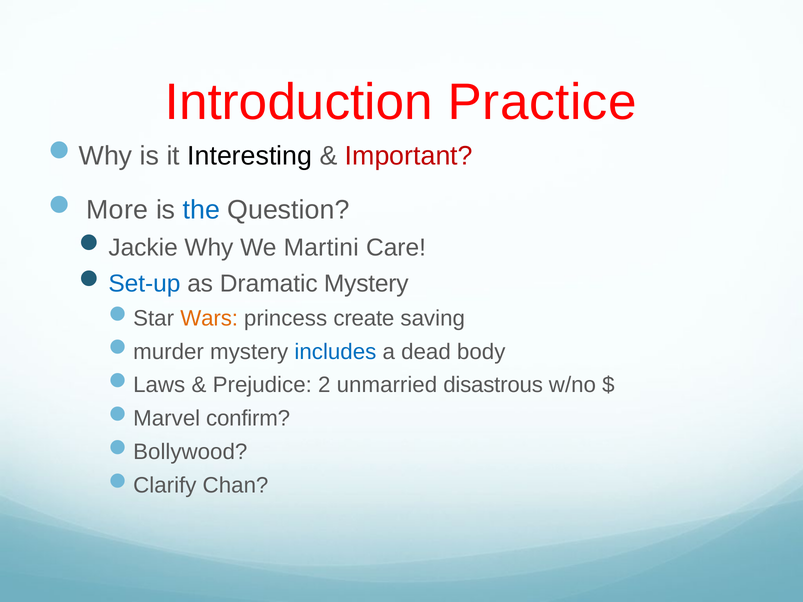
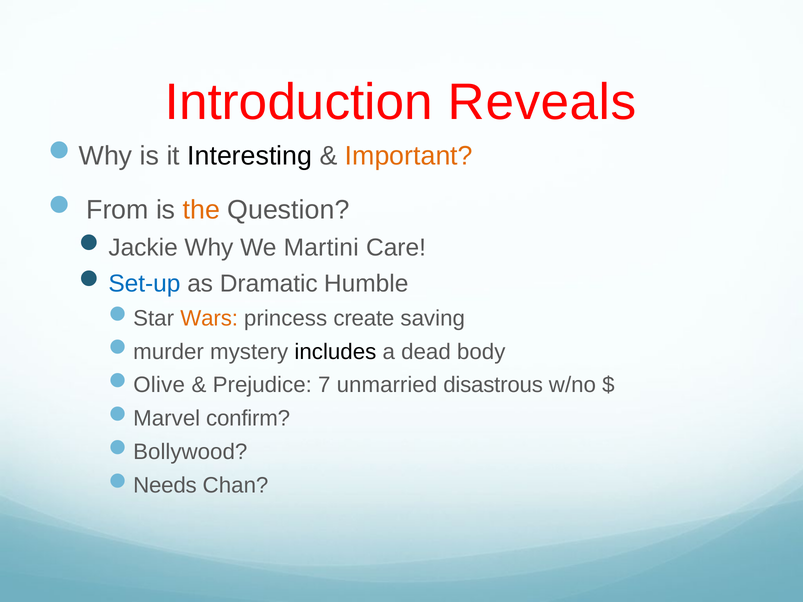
Practice: Practice -> Reveals (542, 103)
Important colour: red -> orange (409, 156)
More: More -> From (117, 210)
the colour: blue -> orange (201, 210)
Dramatic Mystery: Mystery -> Humble (366, 284)
includes colour: blue -> black (335, 352)
Laws: Laws -> Olive (159, 385)
2: 2 -> 7 (324, 385)
Clarify: Clarify -> Needs (165, 486)
